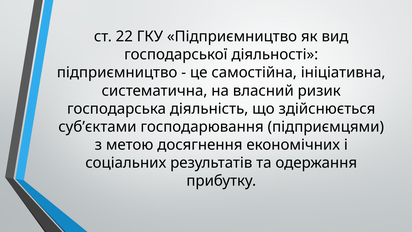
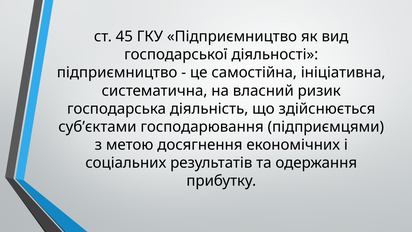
22: 22 -> 45 (124, 37)
